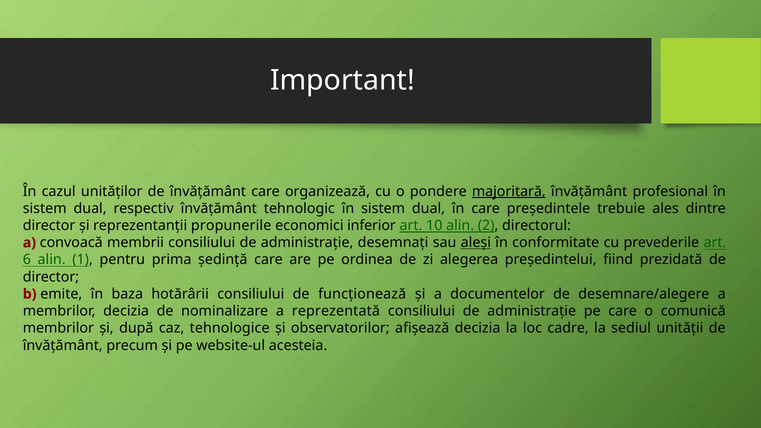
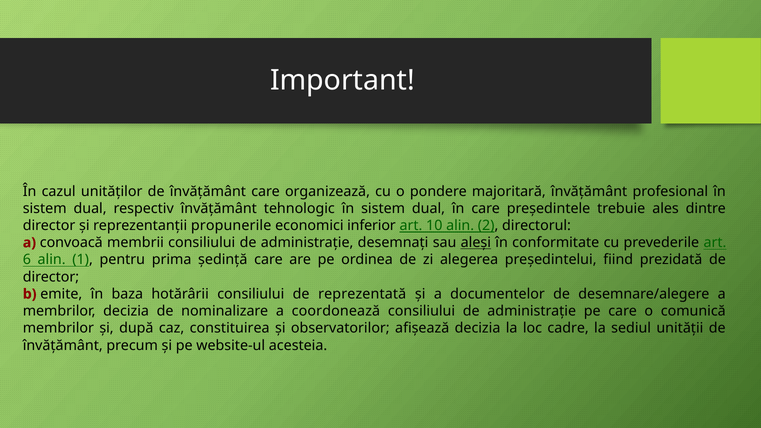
majoritară underline: present -> none (509, 191)
funcționează: funcționează -> reprezentată (362, 294)
reprezentată: reprezentată -> coordonează (336, 311)
tehnologice: tehnologice -> constituirea (230, 328)
